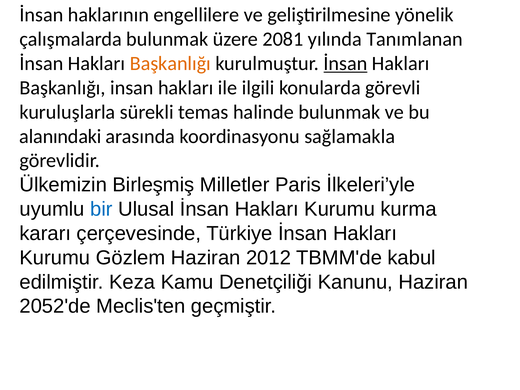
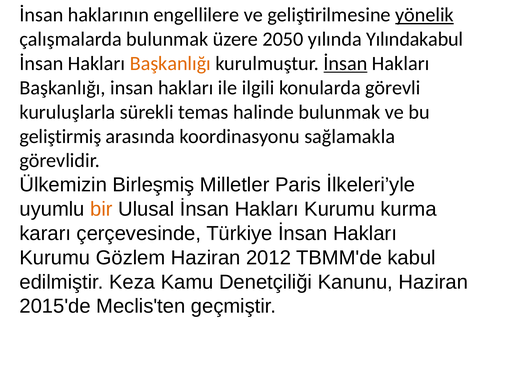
yönelik underline: none -> present (425, 15)
2081: 2081 -> 2050 (283, 39)
Tanımlanan: Tanımlanan -> Yılındakabul (415, 39)
alanındaki: alanındaki -> geliştirmiş (60, 136)
bir colour: blue -> orange (101, 209)
2052'de: 2052'de -> 2015'de (55, 306)
